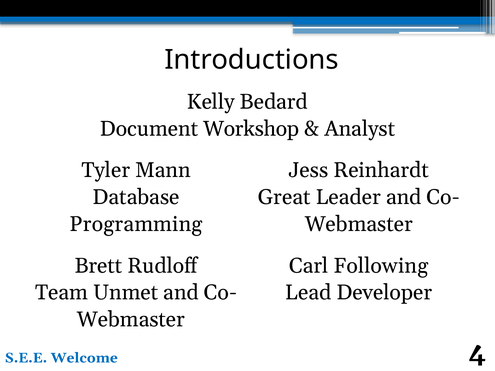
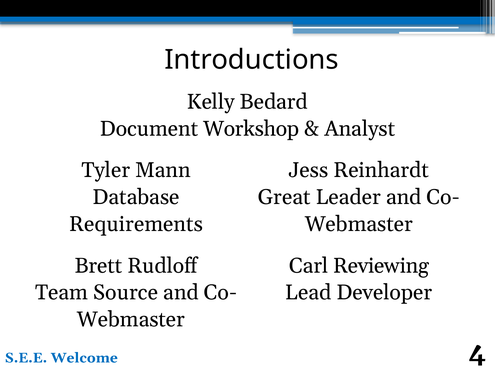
Programming: Programming -> Requirements (136, 224)
Following: Following -> Reviewing (381, 266)
Unmet: Unmet -> Source (126, 293)
